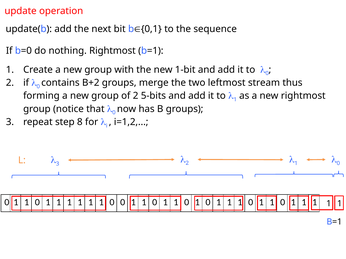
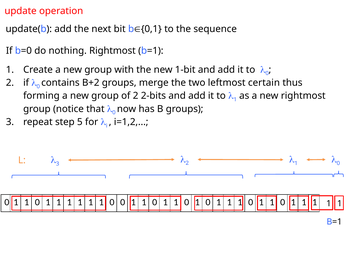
stream: stream -> certain (264, 83)
5-bits: 5-bits -> 2-bits (153, 96)
8: 8 -> 5 (80, 122)
